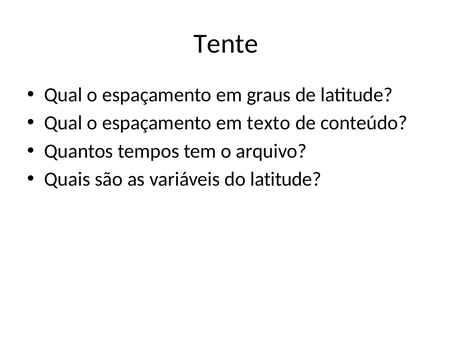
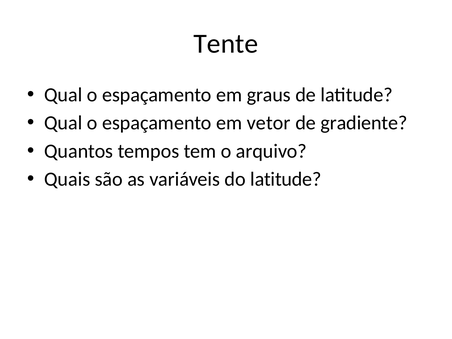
texto: texto -> vetor (269, 123)
conteúdo: conteúdo -> gradiente (364, 123)
